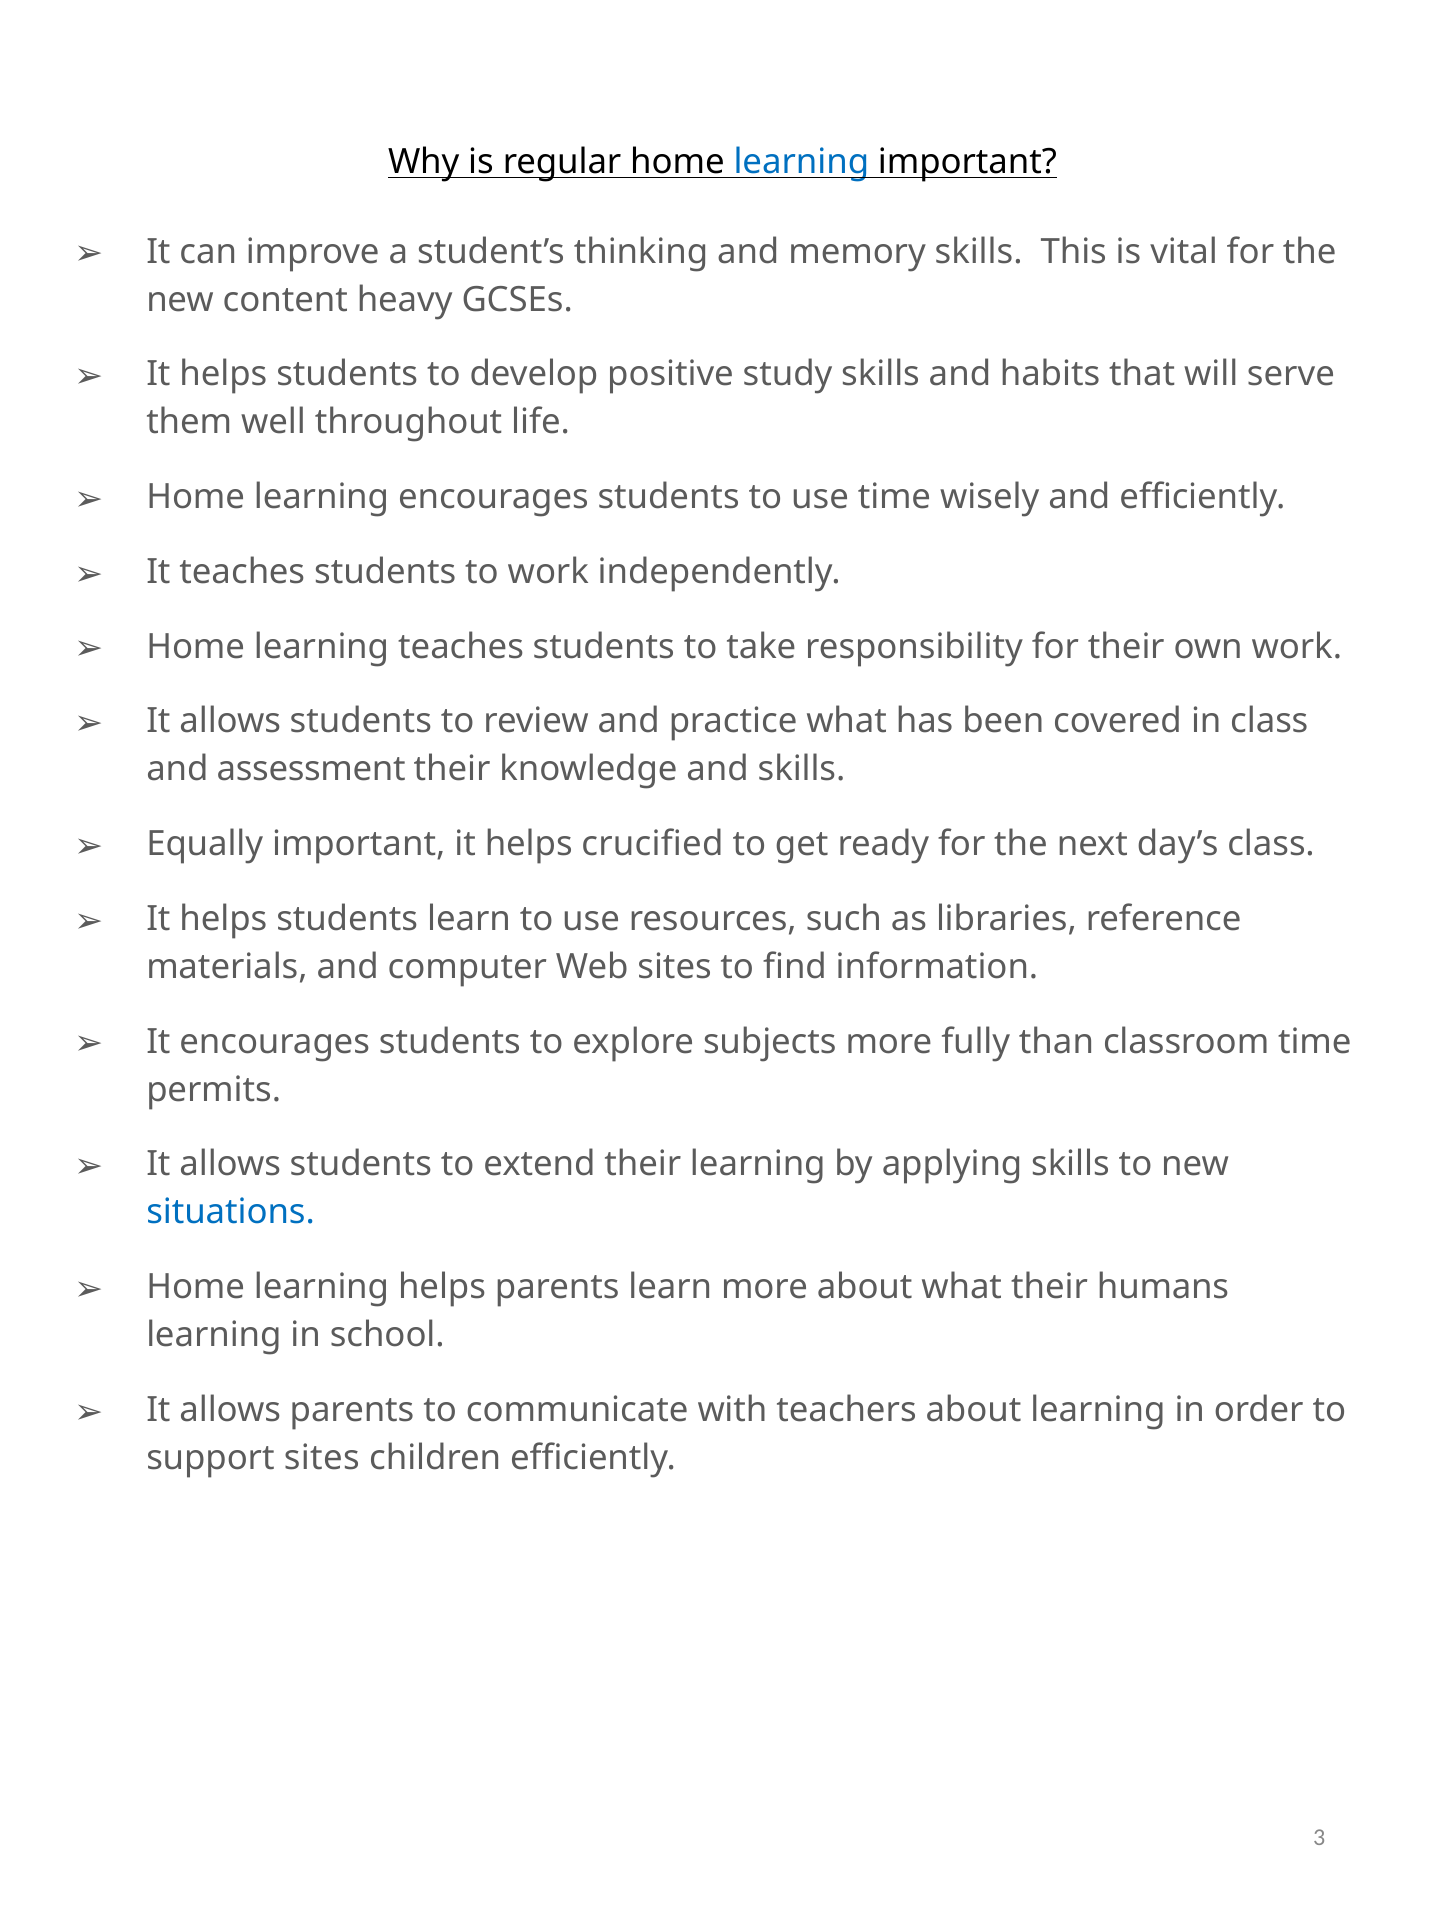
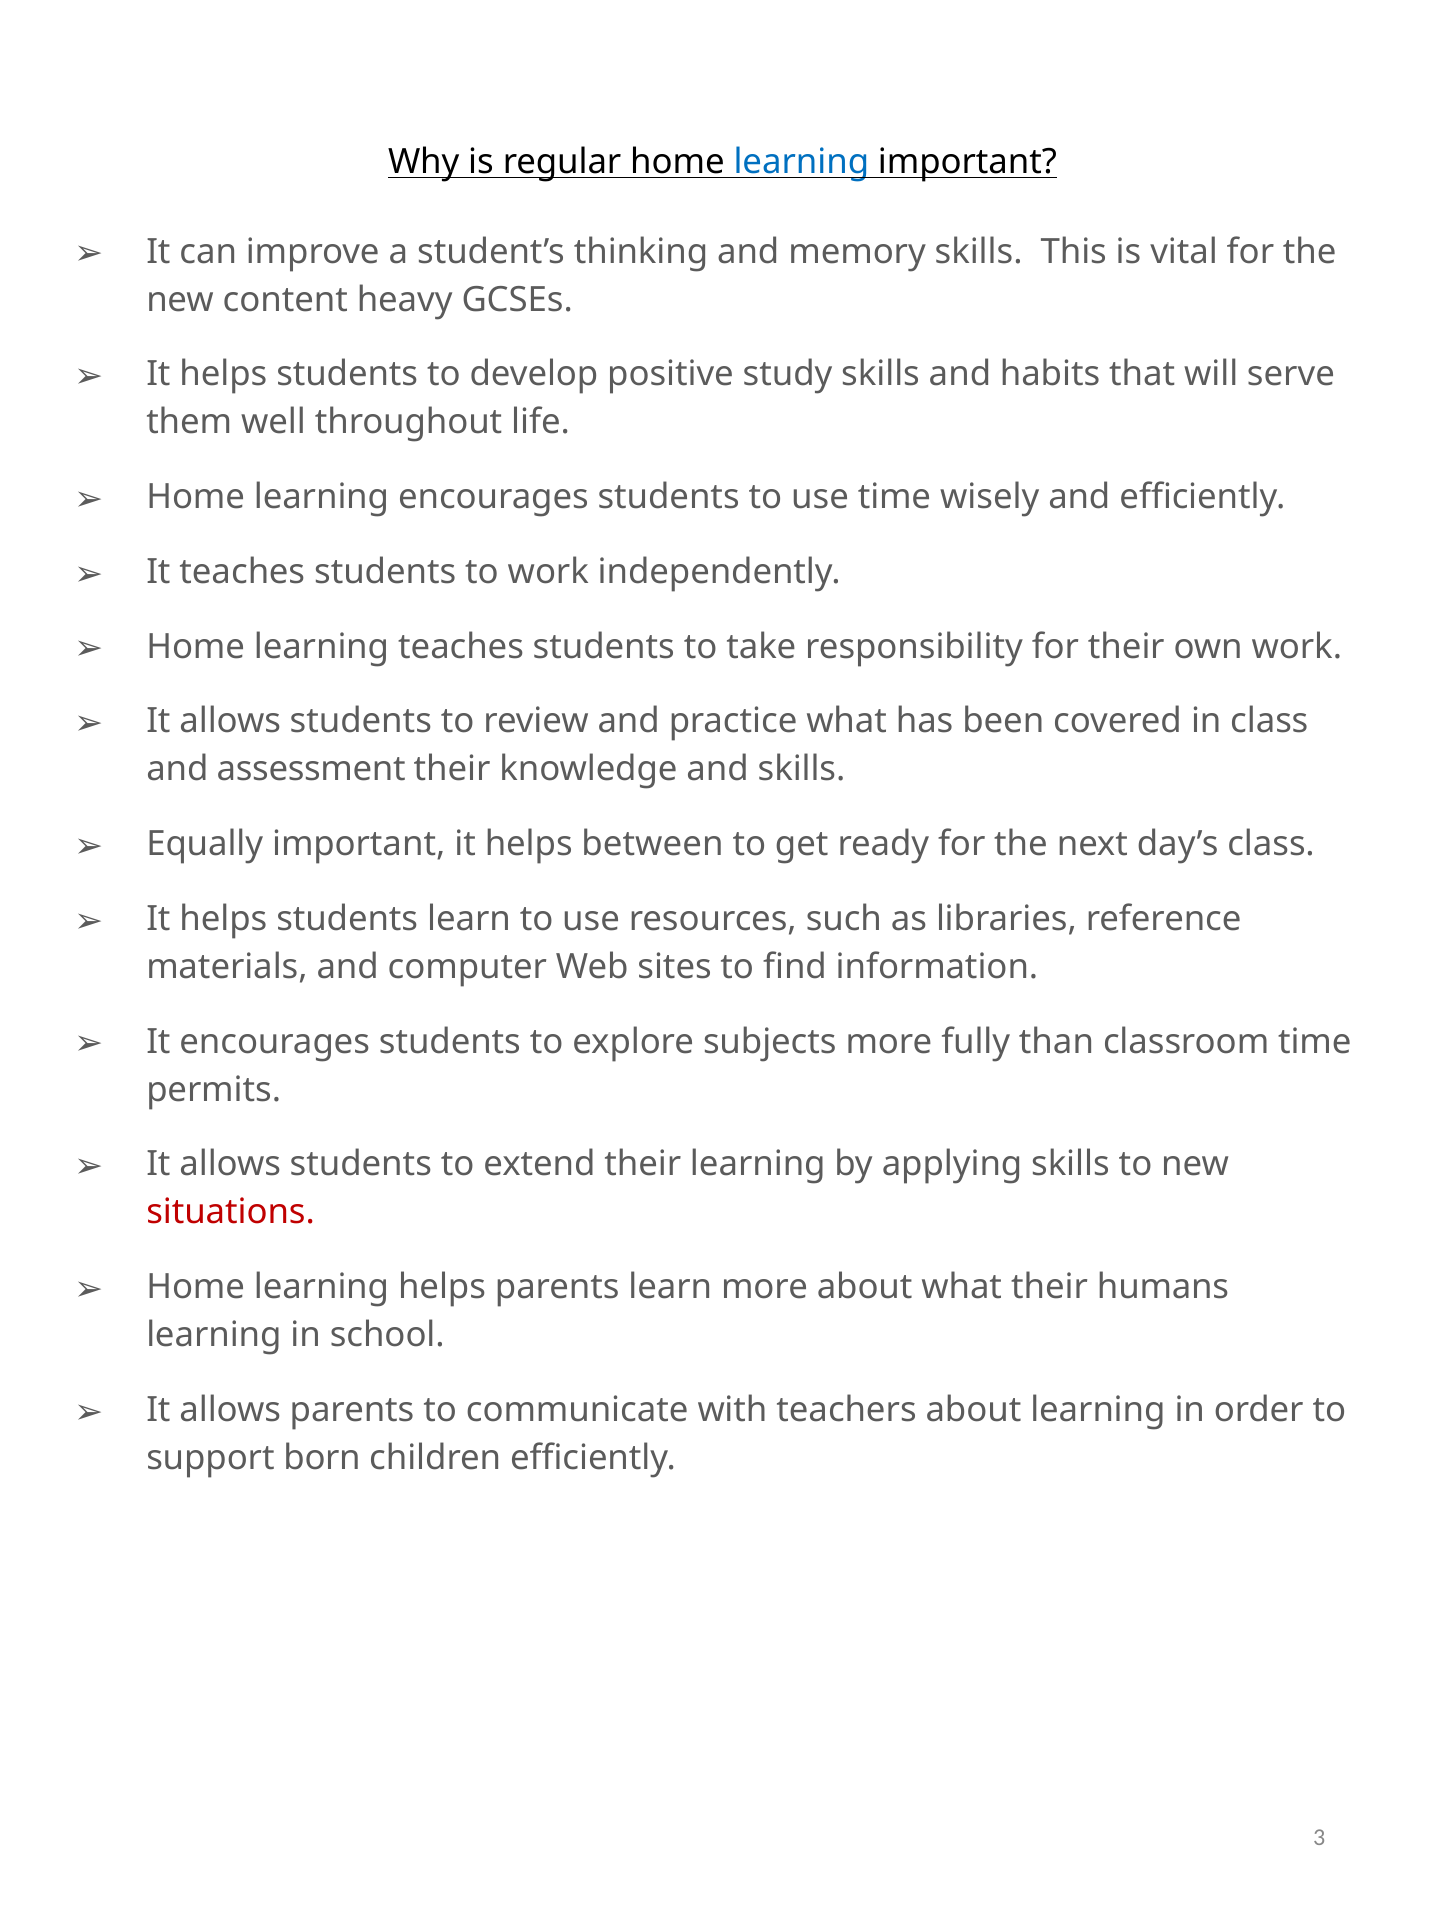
crucified: crucified -> between (652, 844)
situations colour: blue -> red (231, 1212)
support sites: sites -> born (322, 1457)
